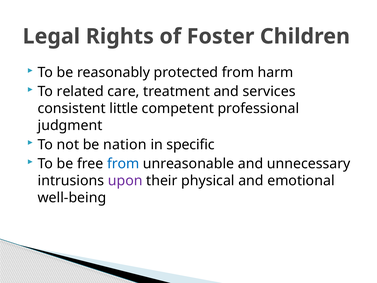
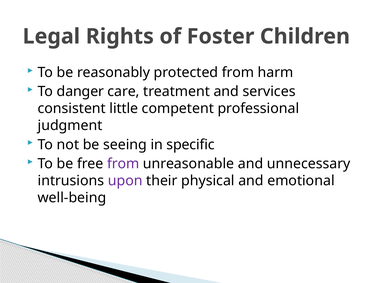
related: related -> danger (80, 91)
nation: nation -> seeing (125, 145)
from colour: blue -> purple (123, 164)
